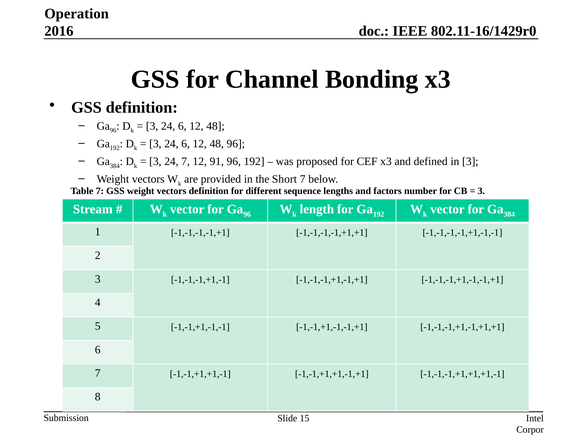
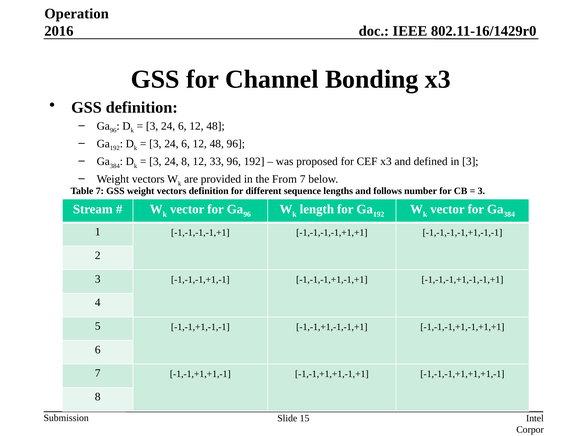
24 7: 7 -> 8 (186, 162)
91: 91 -> 33 (217, 162)
Short: Short -> From (284, 179)
factors: factors -> follows (388, 191)
